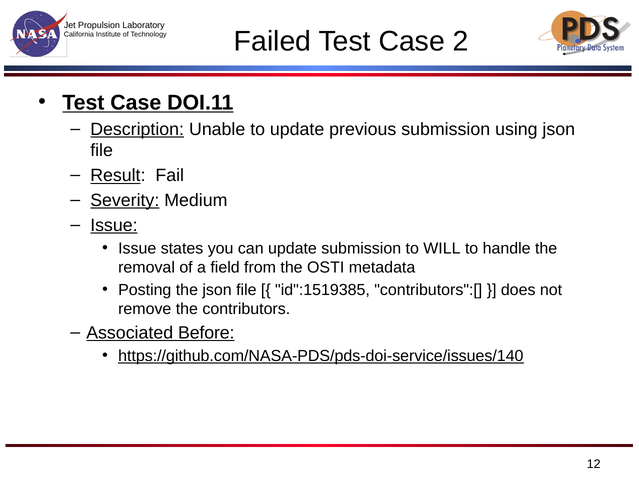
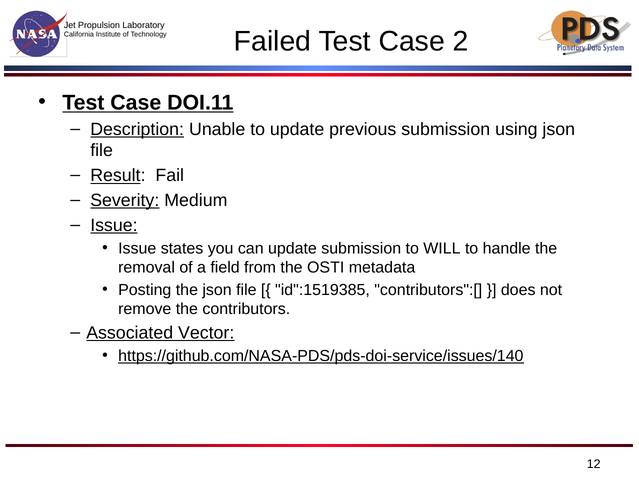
Before: Before -> Vector (206, 333)
